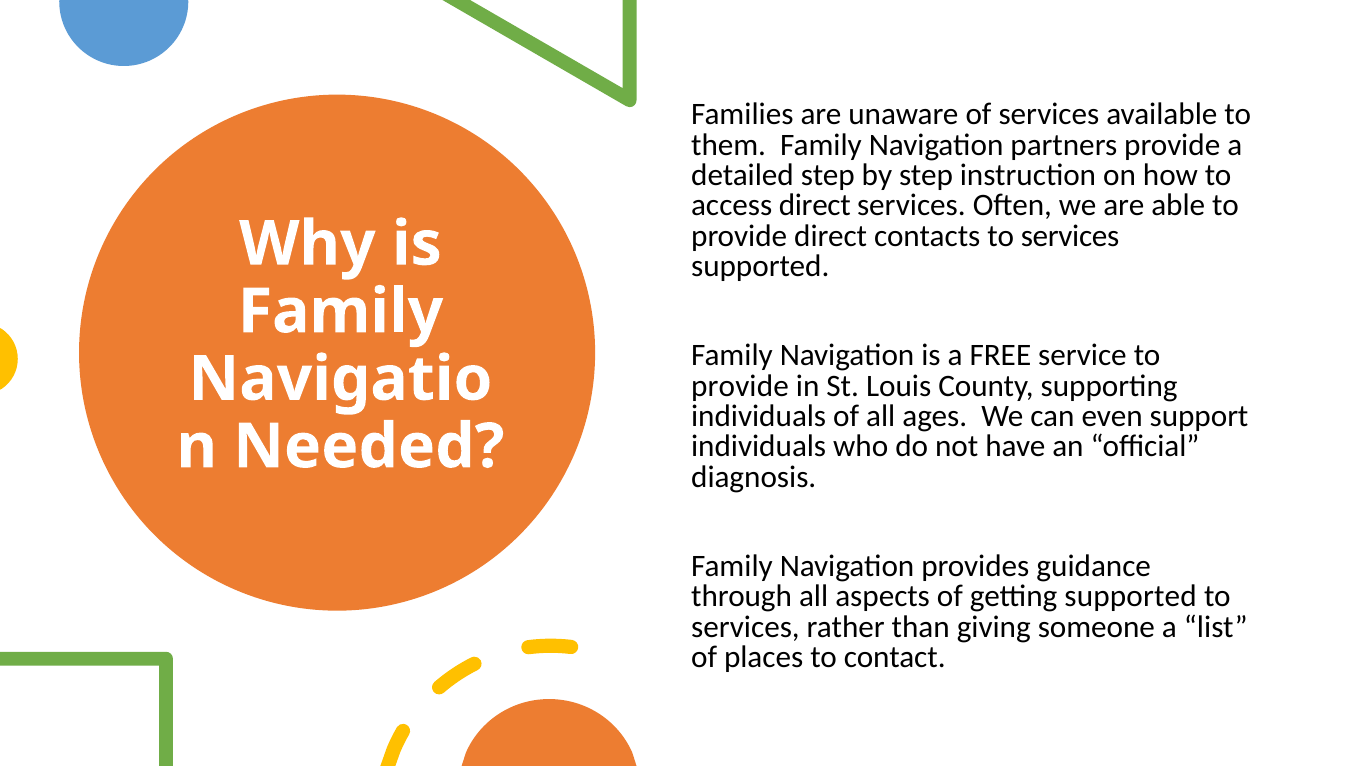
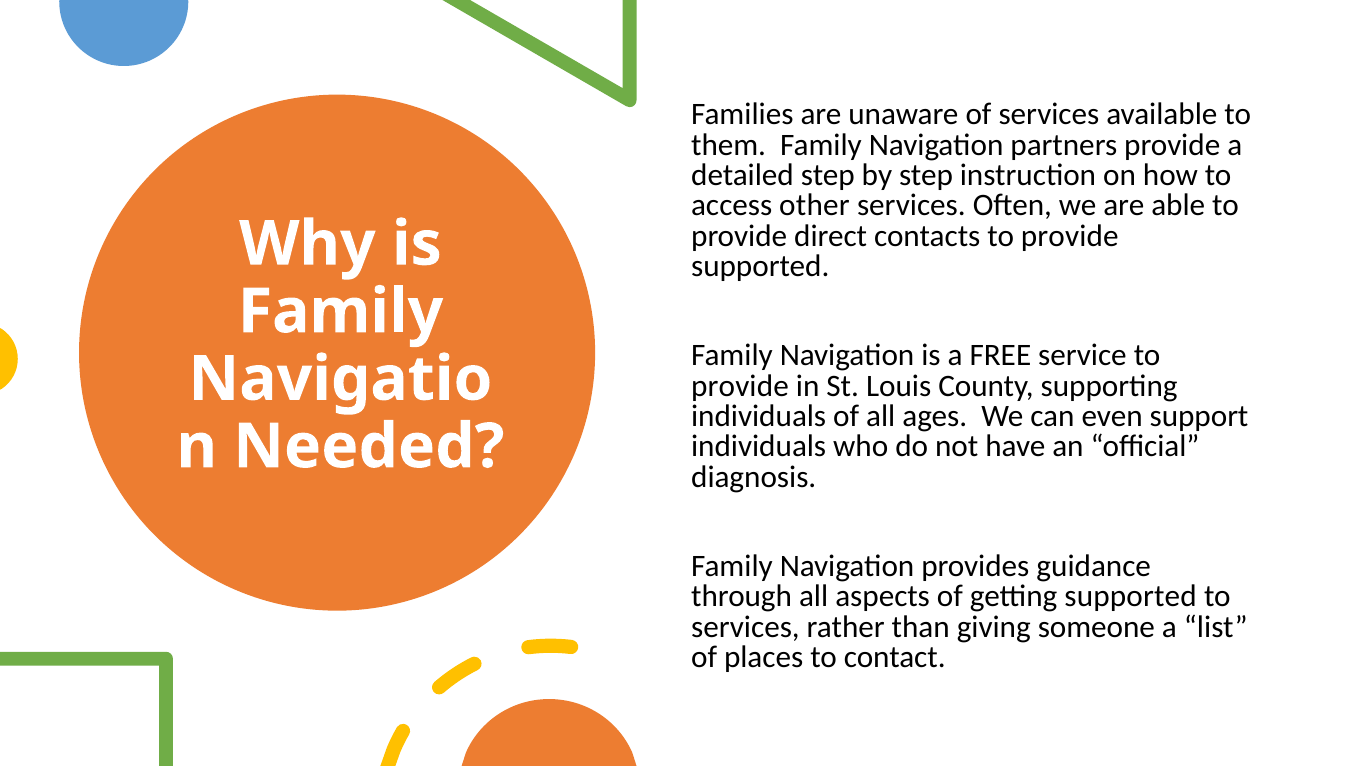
access direct: direct -> other (814, 205)
contacts to services: services -> provide (1070, 236)
